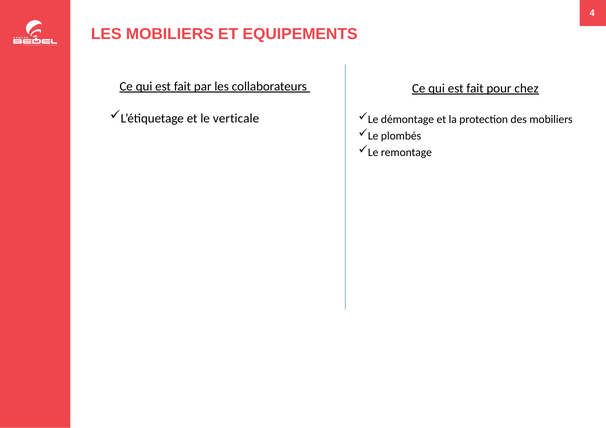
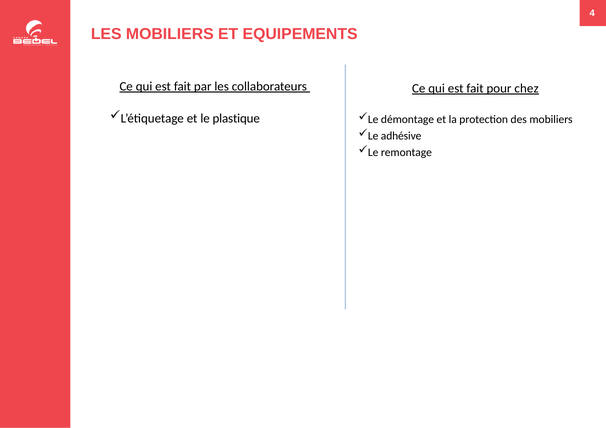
verticale: verticale -> plastique (236, 118)
plombés: plombés -> adhésive (401, 136)
